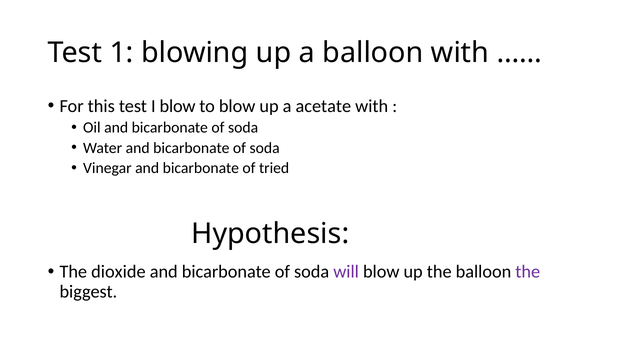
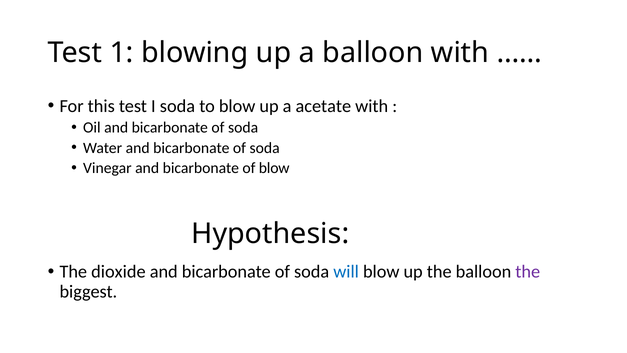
I blow: blow -> soda (177, 106)
of tried: tried -> blow (274, 168)
will colour: purple -> blue (346, 272)
